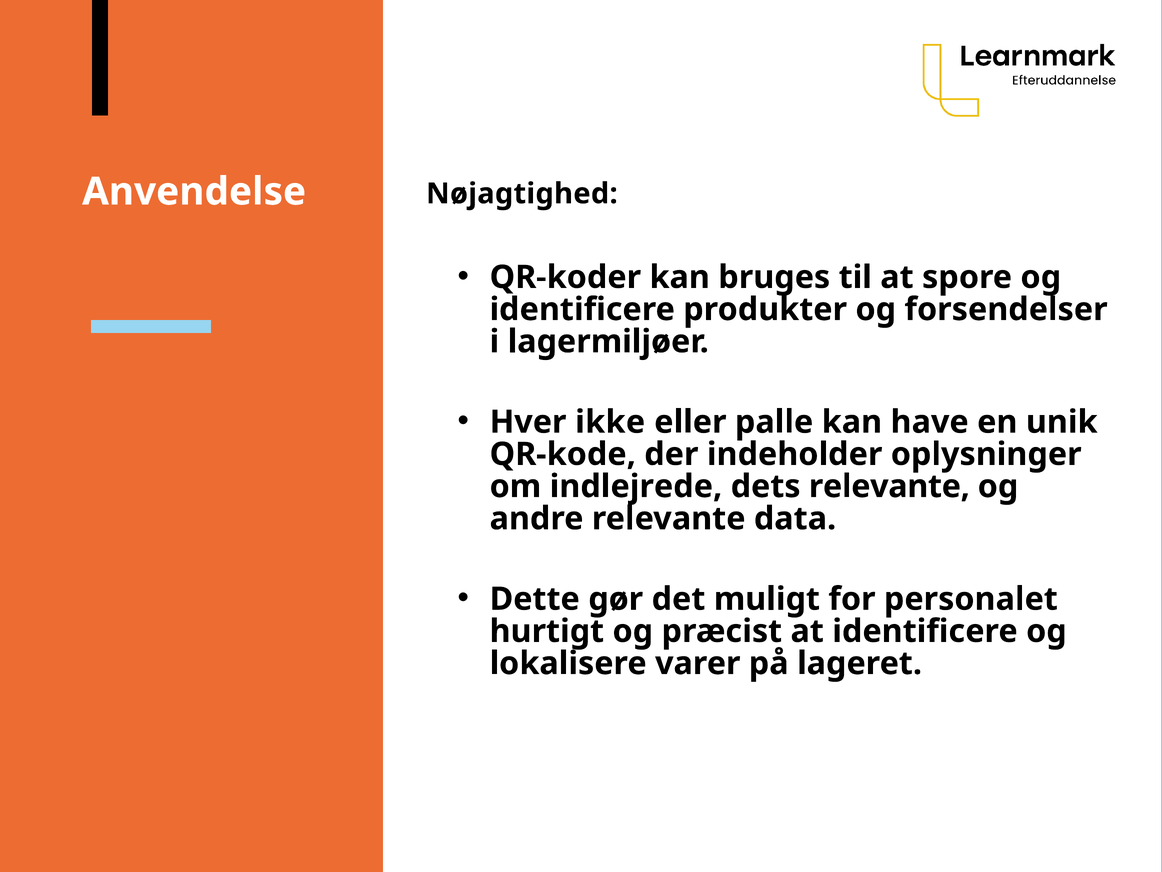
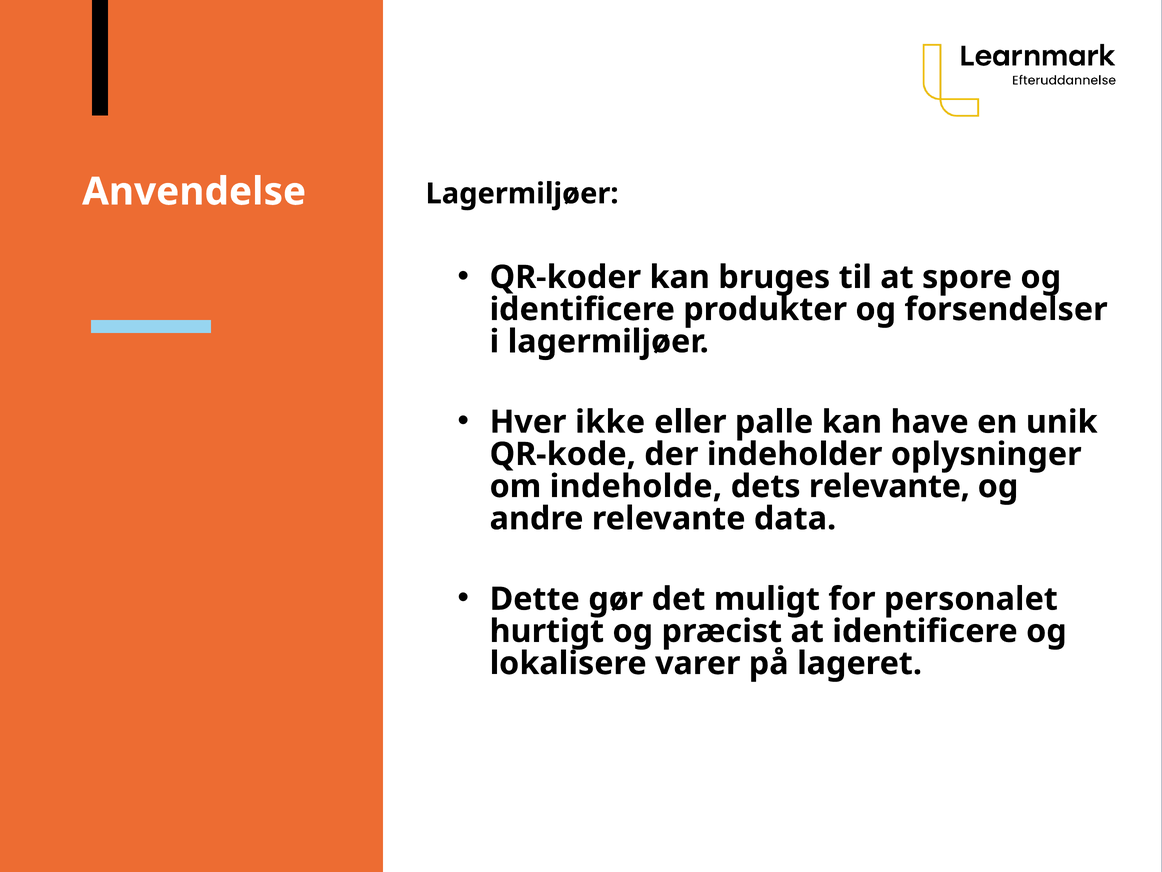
Nøjagtighed: Nøjagtighed -> Lagermiljøer (522, 194)
indlejrede: indlejrede -> indeholde (636, 486)
